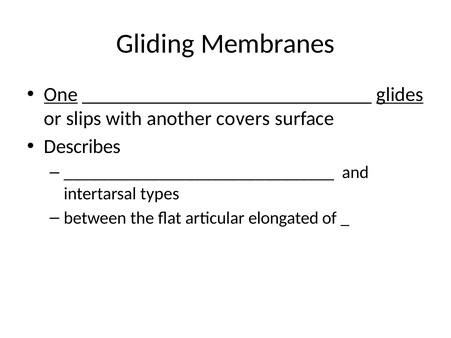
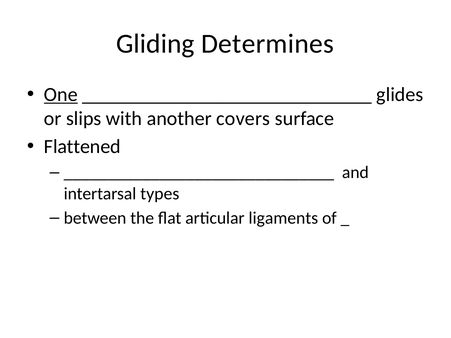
Membranes: Membranes -> Determines (267, 44)
glides underline: present -> none (400, 95)
Describes: Describes -> Flattened (82, 147)
elongated: elongated -> ligaments (283, 218)
